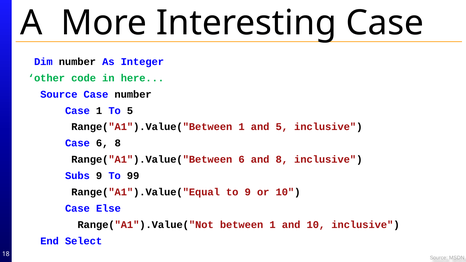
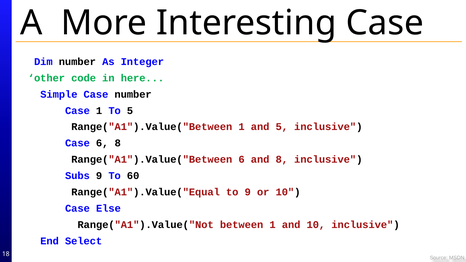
Source: Source -> Simple (59, 94)
99: 99 -> 60 (133, 176)
